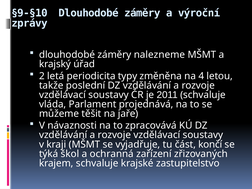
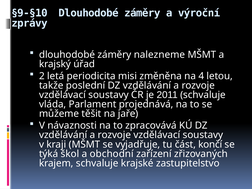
typy: typy -> misi (128, 76)
ochranná: ochranná -> obchodní (112, 154)
